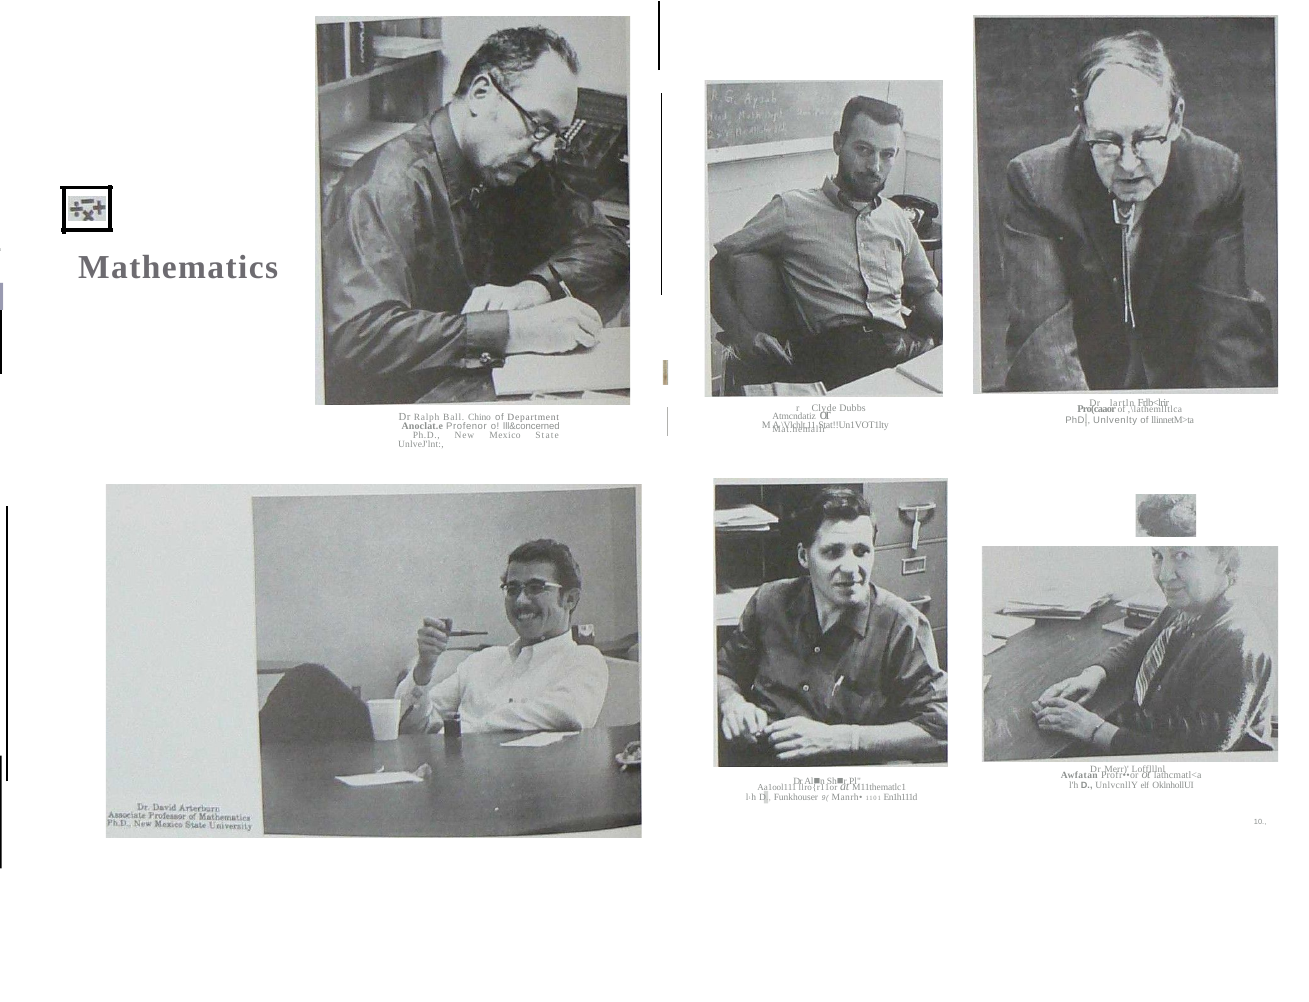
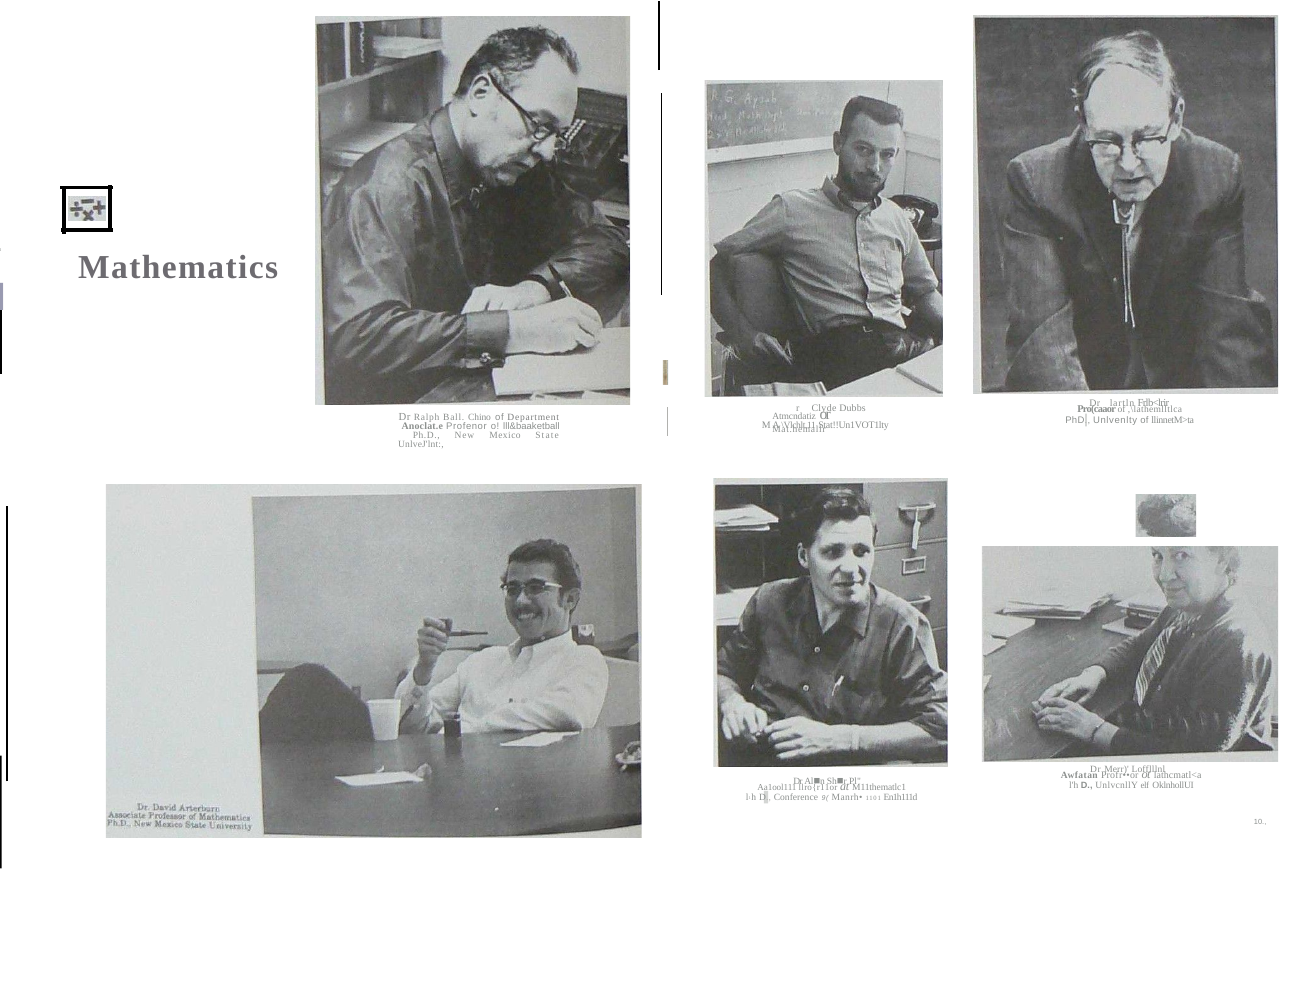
lll&concerned: lll&concerned -> lll&baaketball (531, 427)
Funkhouser: Funkhouser -> Conference (796, 797)
